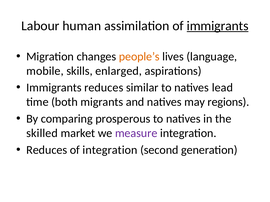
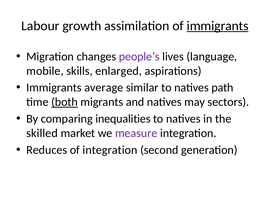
human: human -> growth (82, 26)
people’s colour: orange -> purple (139, 57)
Immigrants reduces: reduces -> average (104, 88)
lead: lead -> path (222, 88)
both underline: none -> present (65, 102)
regions: regions -> sectors (228, 102)
prosperous: prosperous -> inequalities (123, 119)
